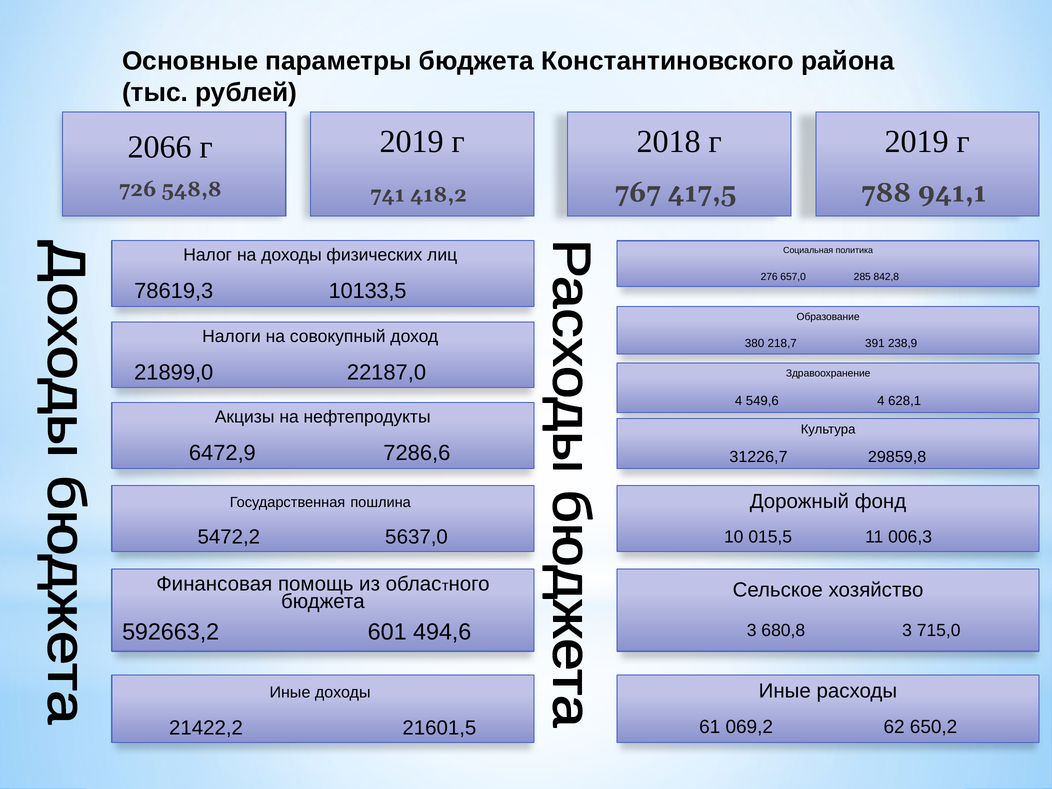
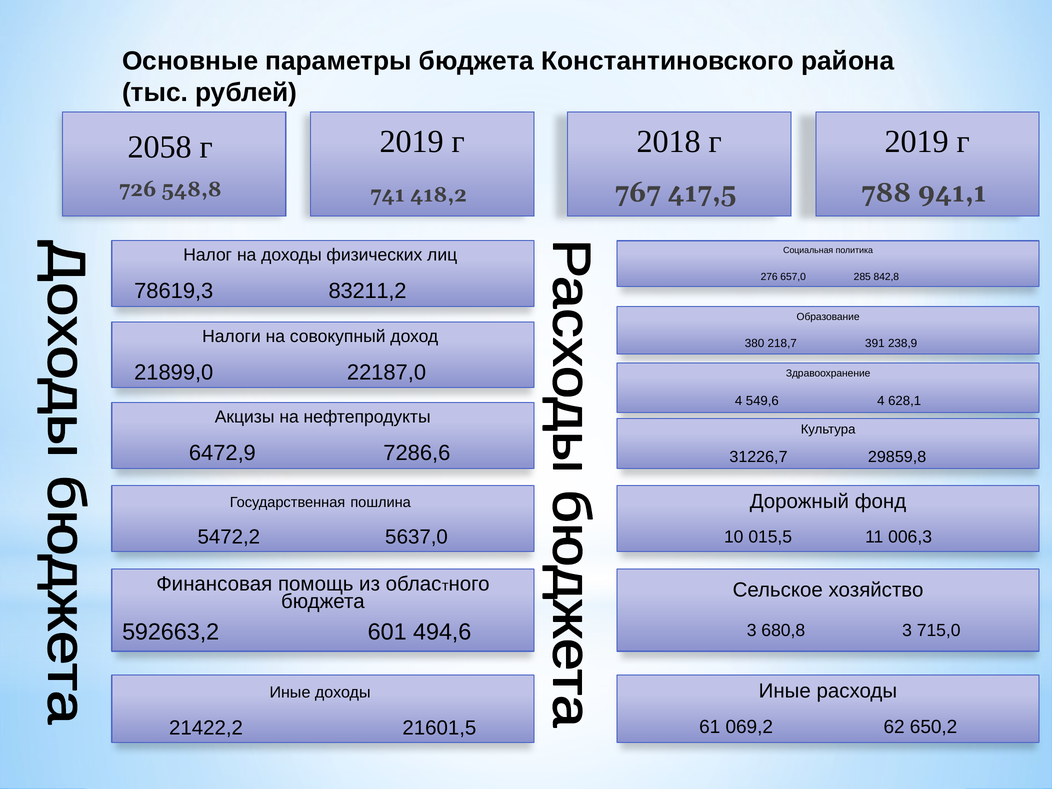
2066: 2066 -> 2058 (160, 147)
10133,5: 10133,5 -> 83211,2 (368, 291)
